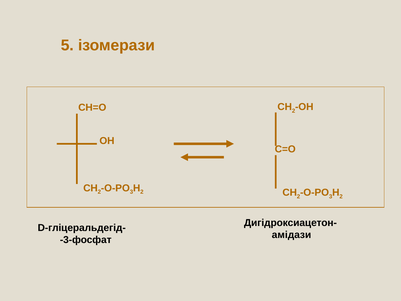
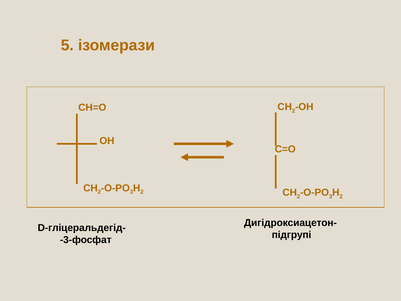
амідази: амідази -> підгрупі (292, 235)
